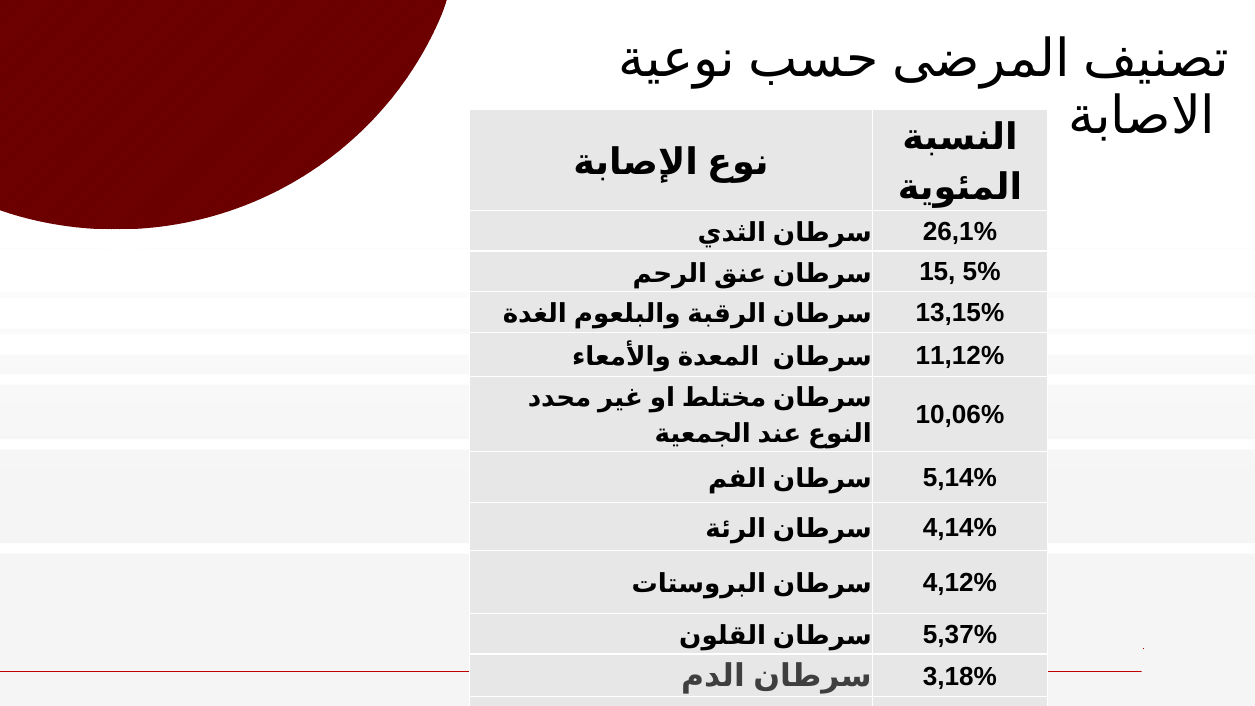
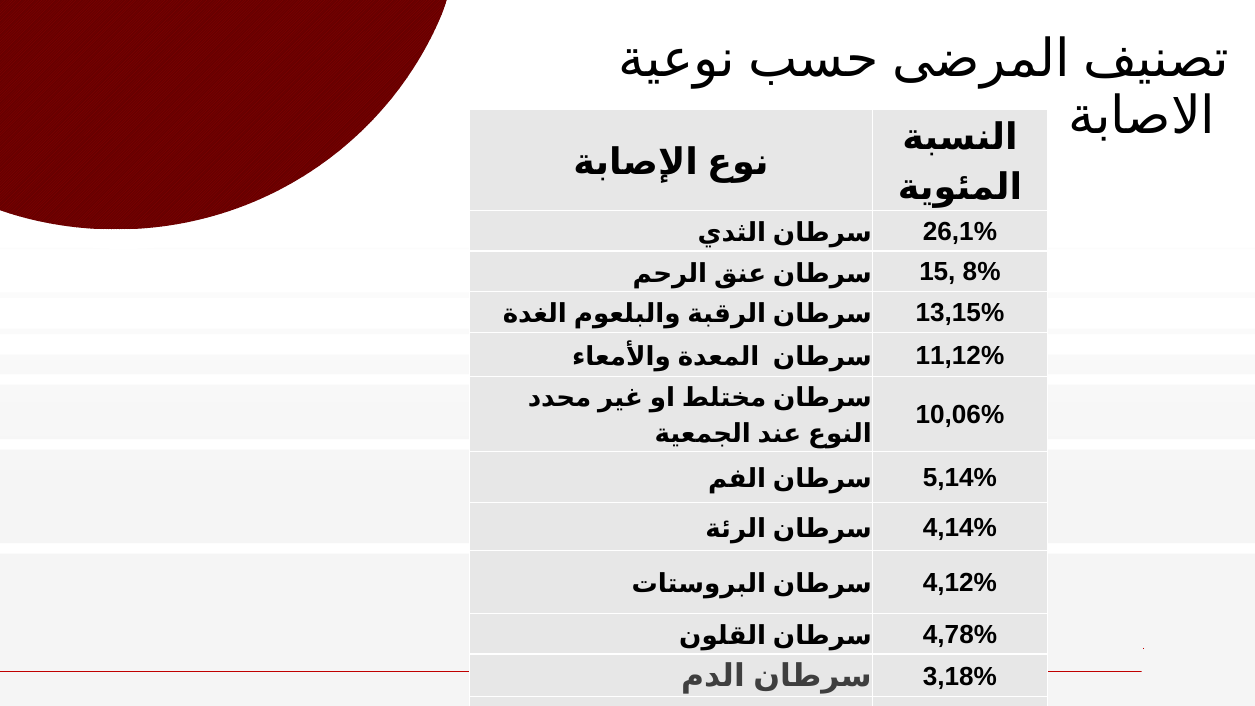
5%: 5% -> 8% (982, 272)
5,37%: 5,37% -> 4,78% (960, 635)
